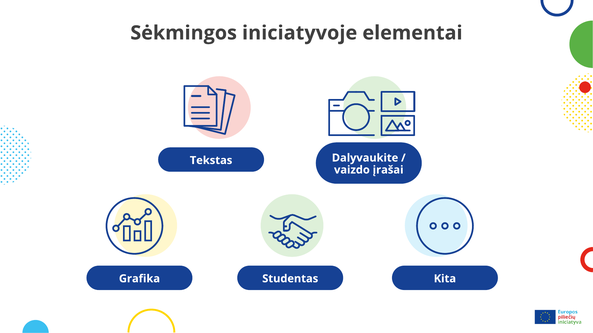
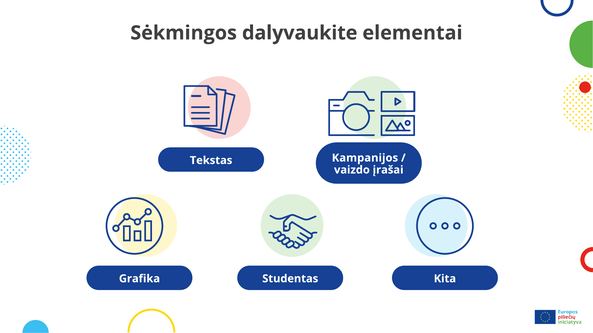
iniciatyvoje: iniciatyvoje -> dalyvaukite (300, 33)
Dalyvaukite: Dalyvaukite -> Kampanijos (365, 158)
